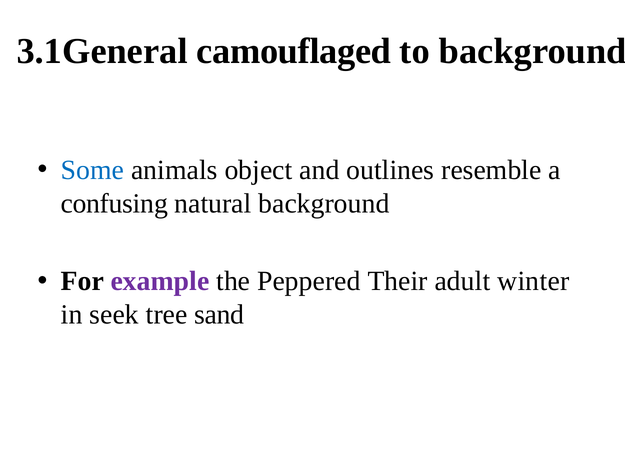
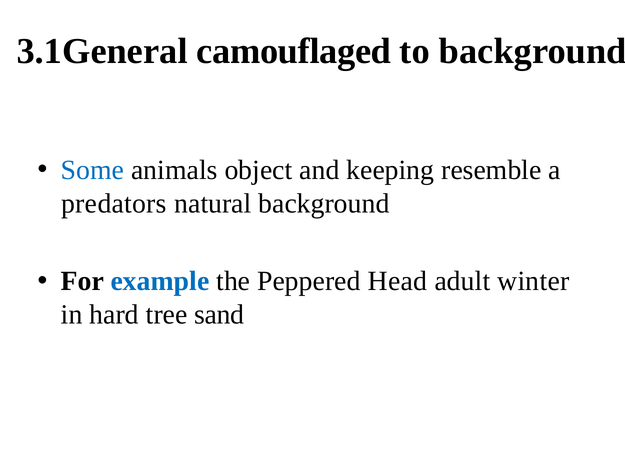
outlines: outlines -> keeping (390, 170)
confusing: confusing -> predators (114, 203)
example colour: purple -> blue (160, 281)
Their: Their -> Head (397, 281)
seek: seek -> hard (114, 315)
